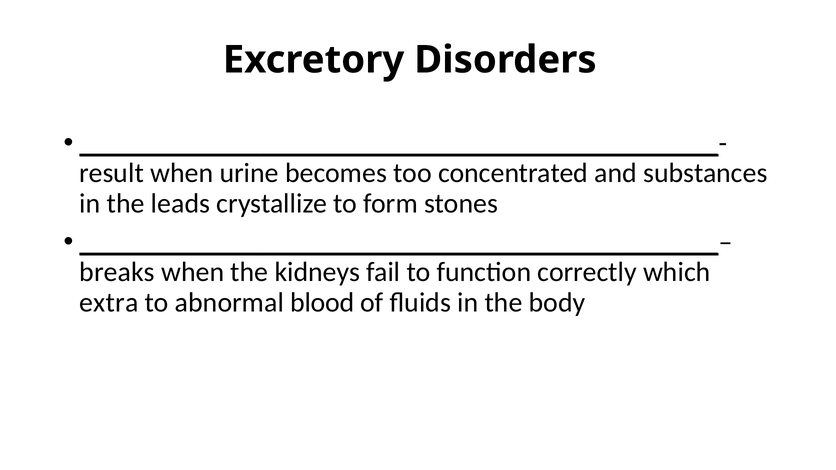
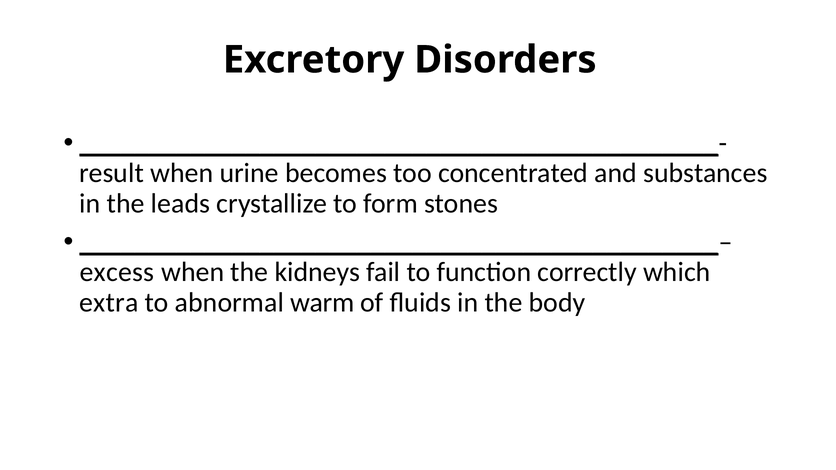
breaks: breaks -> excess (117, 272)
blood: blood -> warm (322, 302)
